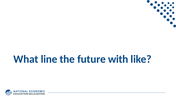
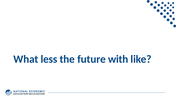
line: line -> less (49, 59)
